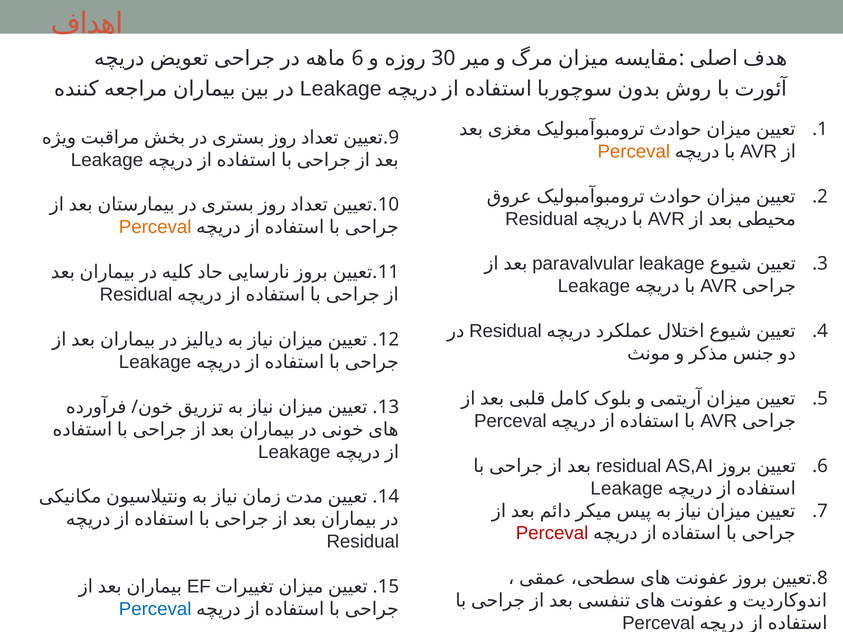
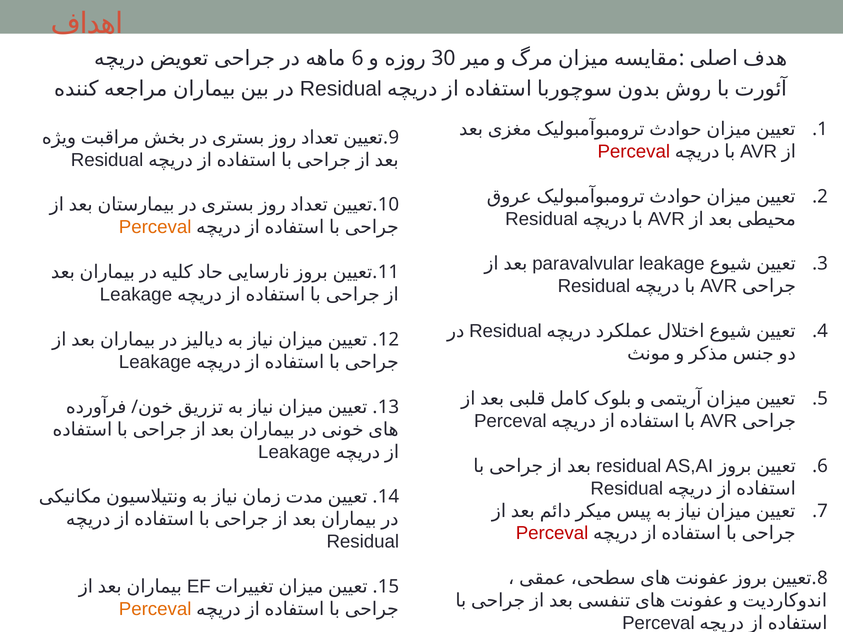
Leakage: Leakage -> Residual (341, 89)
Perceval colour: orange -> red (634, 152)
Leakage: Leakage -> Residual (107, 160)
Leakage: Leakage -> Residual (594, 286)
Residual: Residual -> Leakage (136, 295)
Leakage: Leakage -> Residual (627, 489)
Perceval colour: blue -> orange (155, 609)
